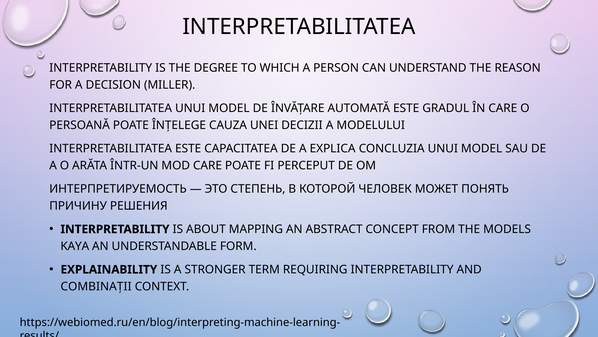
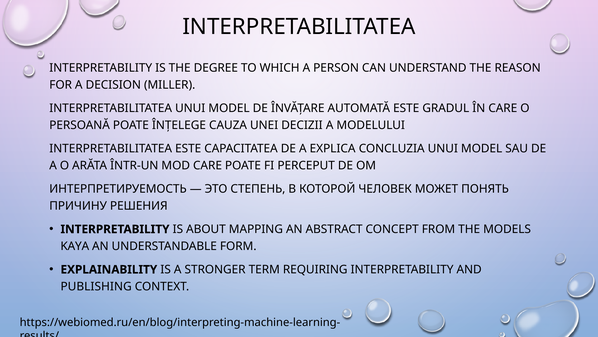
COMBINAȚII: COMBINAȚII -> PUBLISHING (96, 286)
